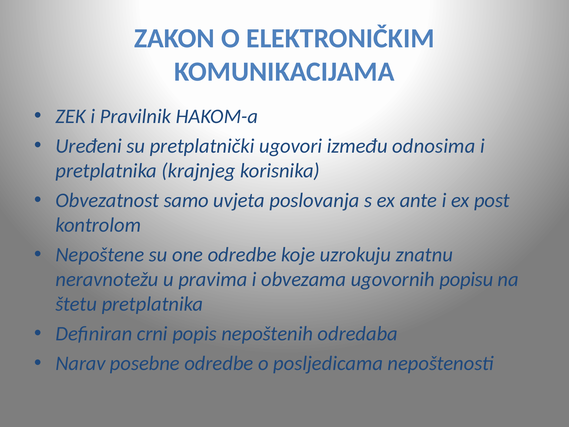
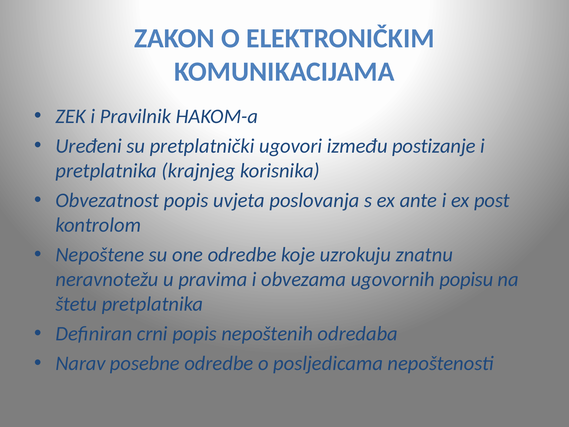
odnosima: odnosima -> postizanje (434, 146)
Obvezatnost samo: samo -> popis (186, 200)
